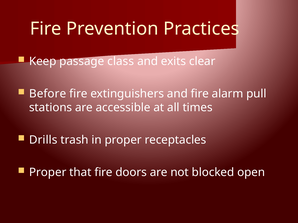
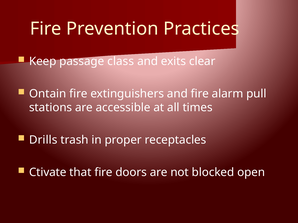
Before: Before -> Ontain (48, 94)
Proper: Proper -> Ctivate (48, 173)
